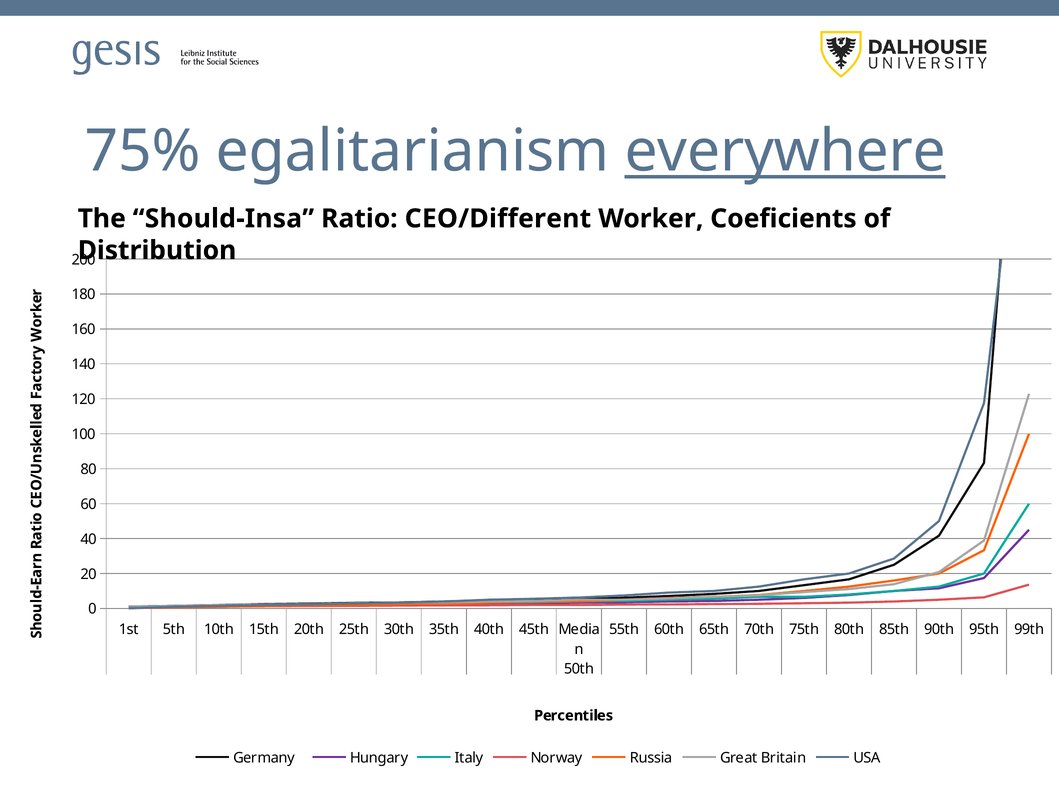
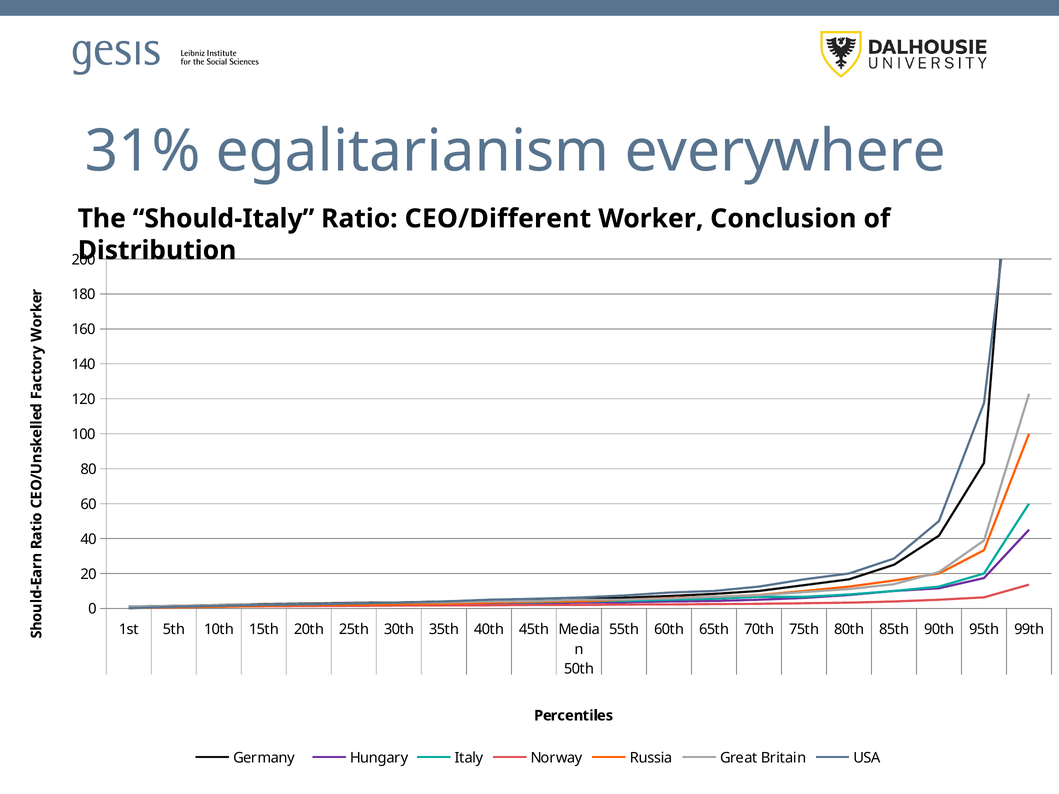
75%: 75% -> 31% (143, 151)
everywhere underline: present -> none (785, 151)
Should-Insa: Should-Insa -> Should-Italy (224, 219)
Coeficients: Coeficients -> Conclusion (783, 219)
